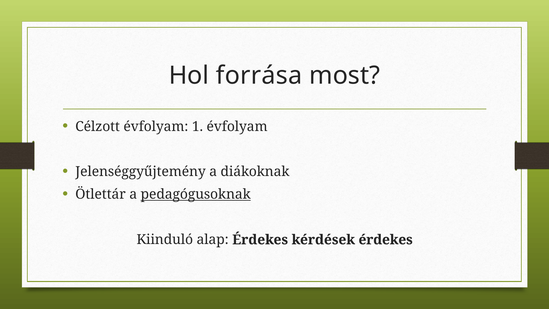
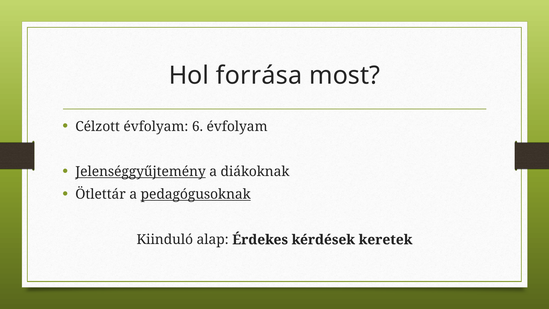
1: 1 -> 6 (197, 126)
Jelenséggyűjtemény underline: none -> present (141, 172)
kérdések érdekes: érdekes -> keretek (386, 240)
